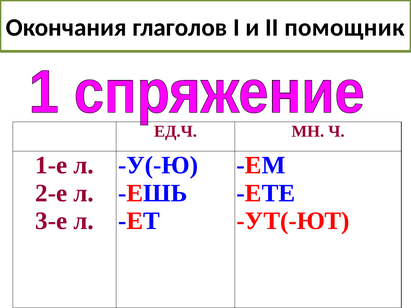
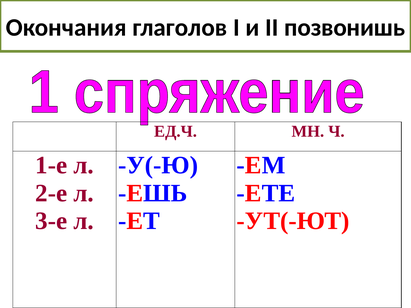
помощник: помощник -> позвонишь (345, 27)
